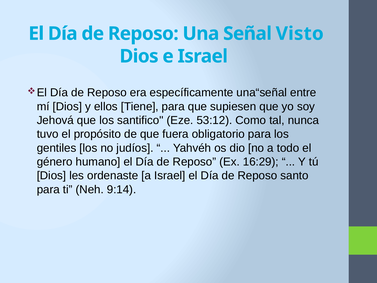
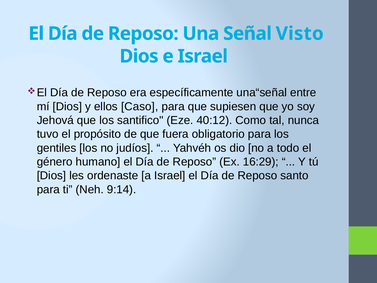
Tiene: Tiene -> Caso (140, 106)
53:12: 53:12 -> 40:12 (214, 120)
